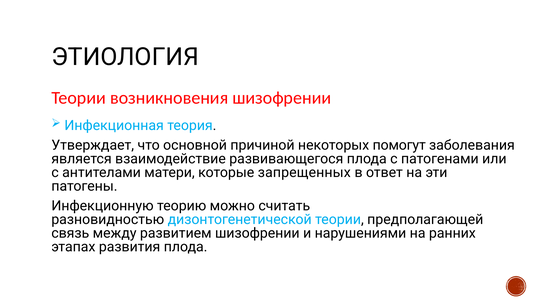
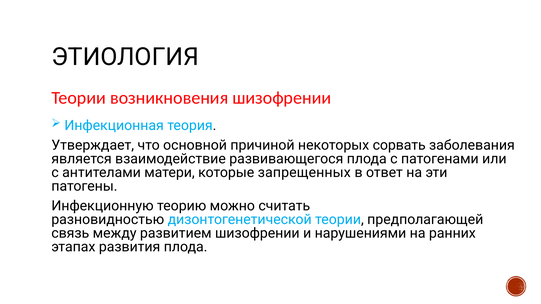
помогут: помогут -> сорвать (399, 145)
